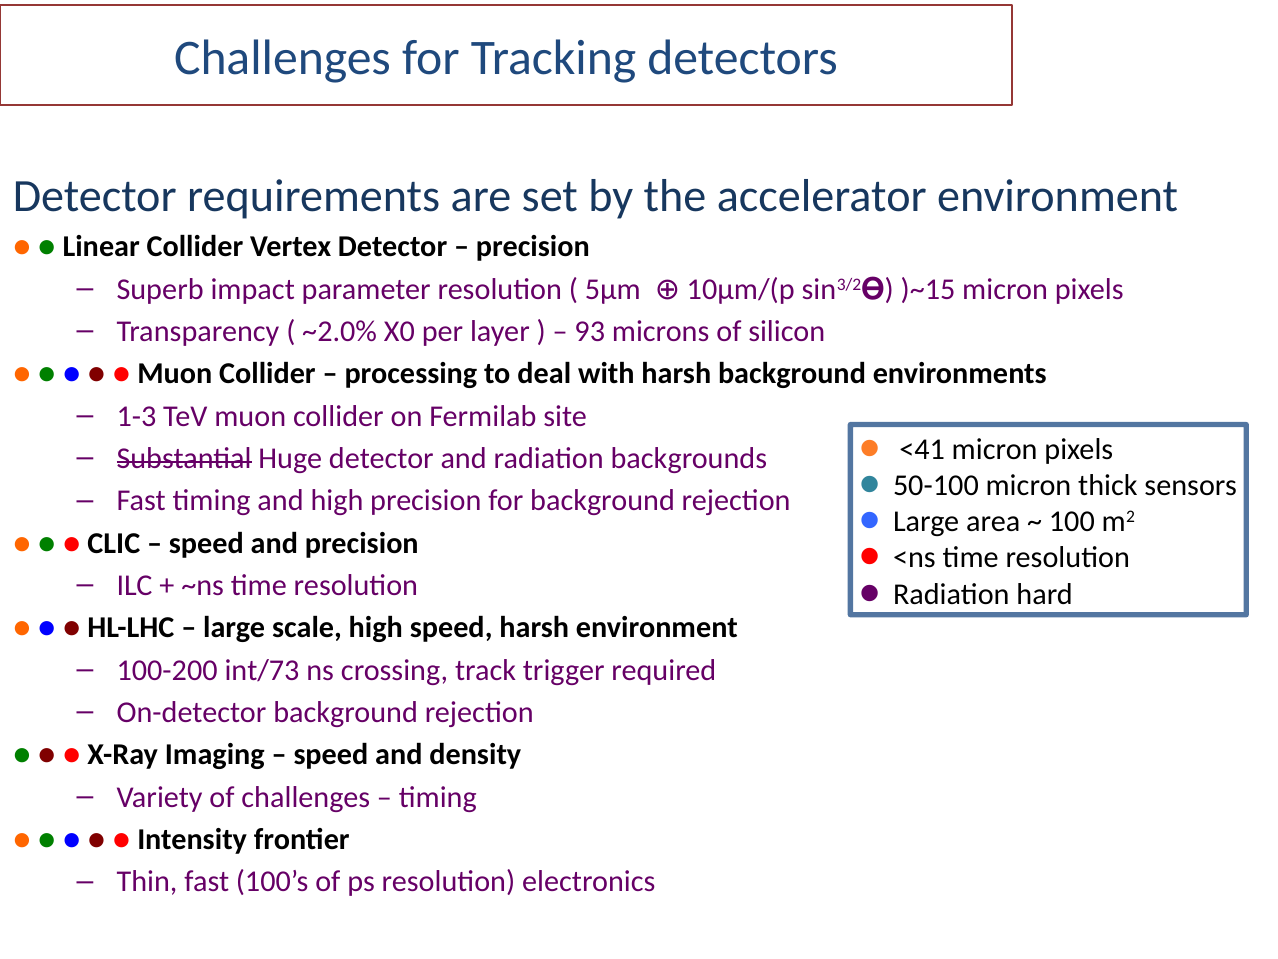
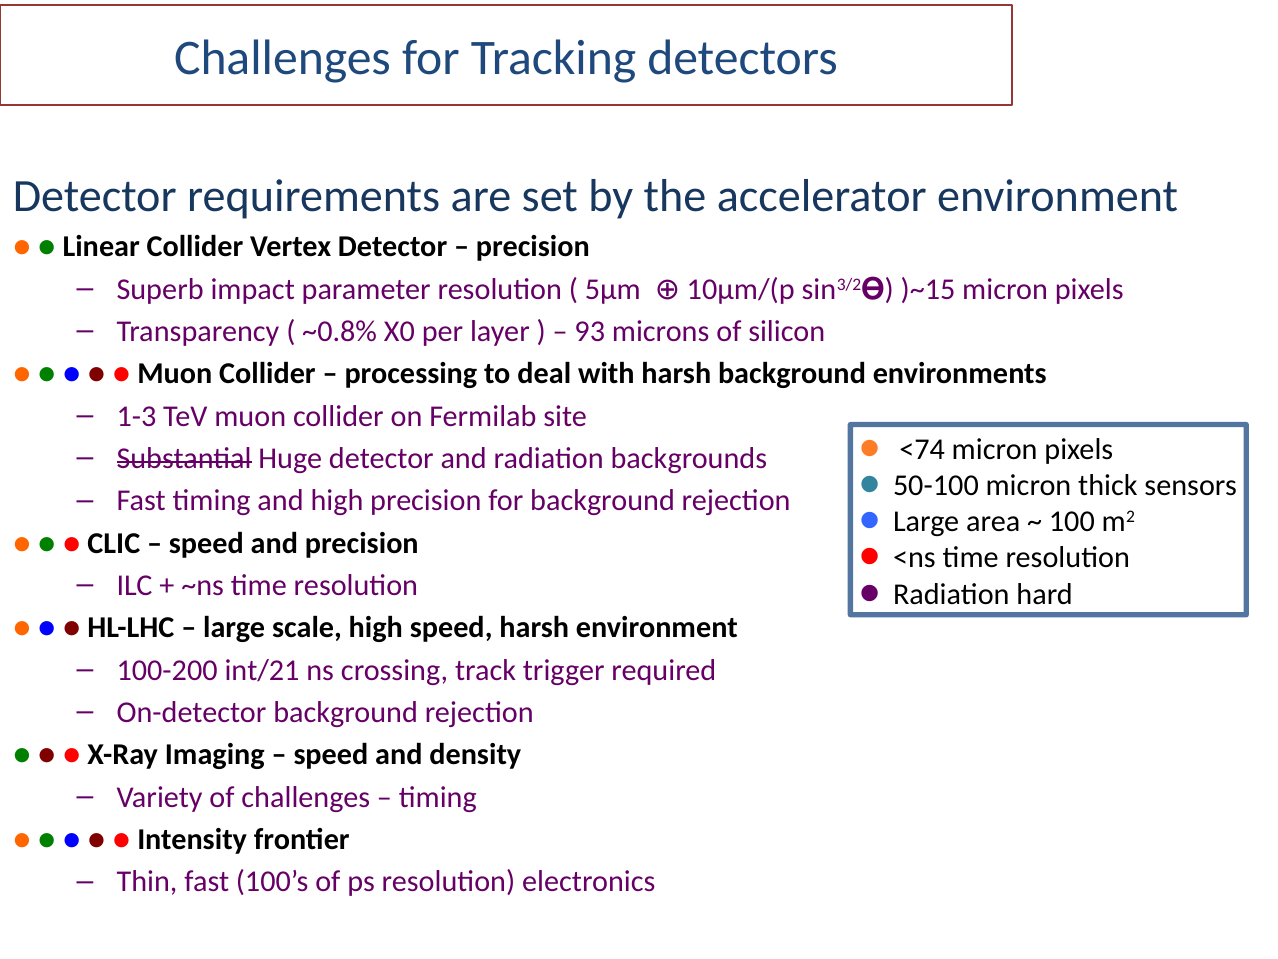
~2.0%: ~2.0% -> ~0.8% (340, 331)
<41: <41 -> <74 (922, 449)
int/73: int/73 -> int/21 (262, 670)
